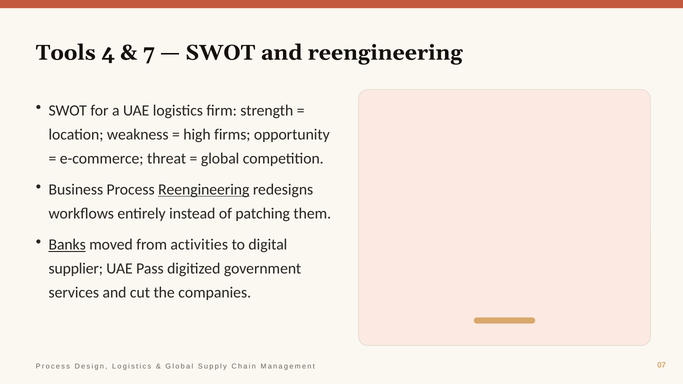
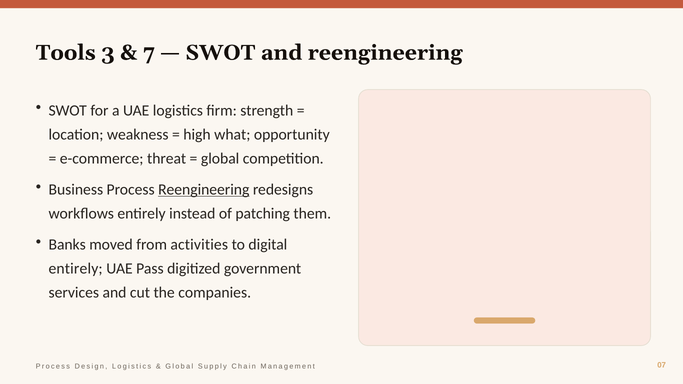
4: 4 -> 3 (108, 53)
firms: firms -> what (232, 134)
Banks underline: present -> none (67, 245)
supplier: supplier -> entirely (76, 269)
